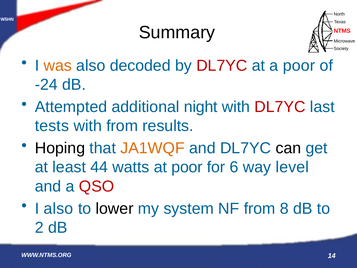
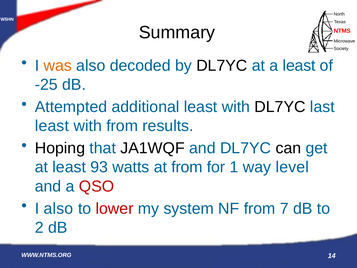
DL7YC colour: red -> black (222, 65)
a poor: poor -> least (299, 65)
-24: -24 -> -25 (46, 85)
additional night: night -> least (201, 107)
DL7YC colour: red -> black (280, 107)
tests: tests -> least (52, 126)
JA1WQF colour: orange -> black (153, 148)
44: 44 -> 93 (99, 167)
at poor: poor -> from (187, 167)
6: 6 -> 1 (234, 167)
lower colour: black -> red (115, 208)
8: 8 -> 7 (284, 208)
